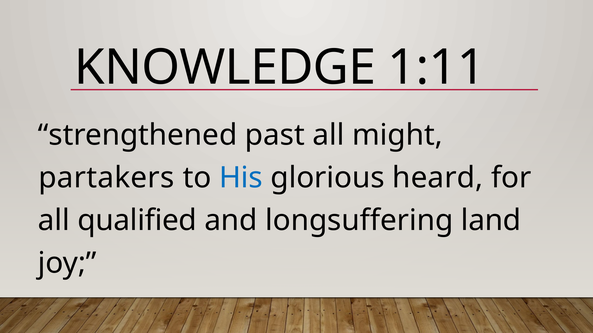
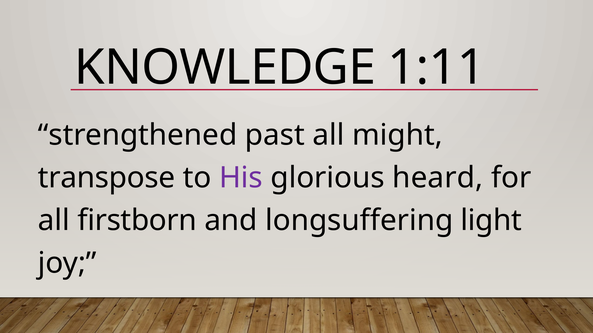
partakers: partakers -> transpose (107, 178)
His colour: blue -> purple (241, 178)
qualified: qualified -> firstborn (137, 221)
land: land -> light (491, 221)
